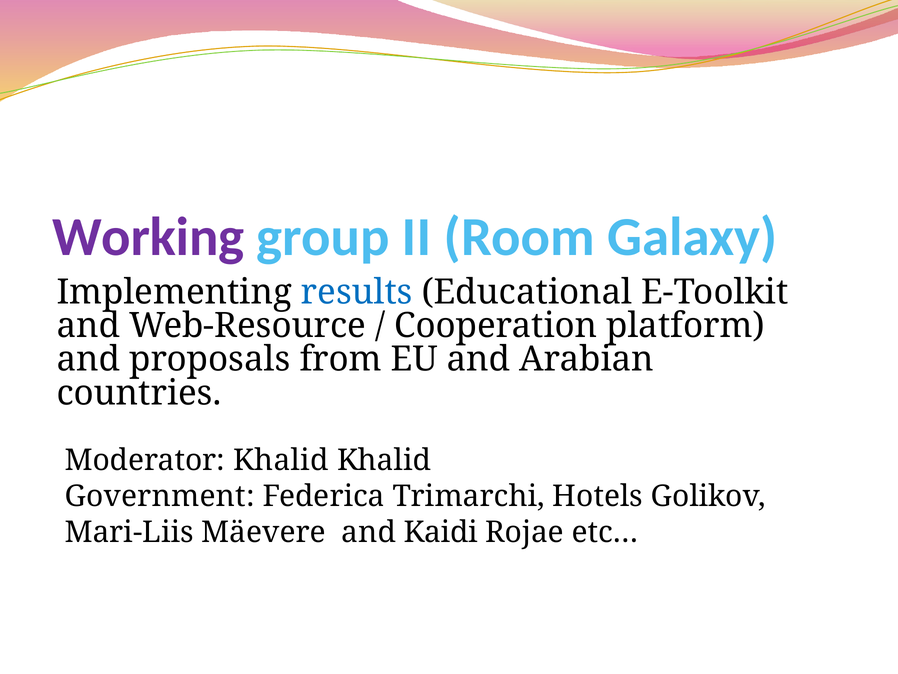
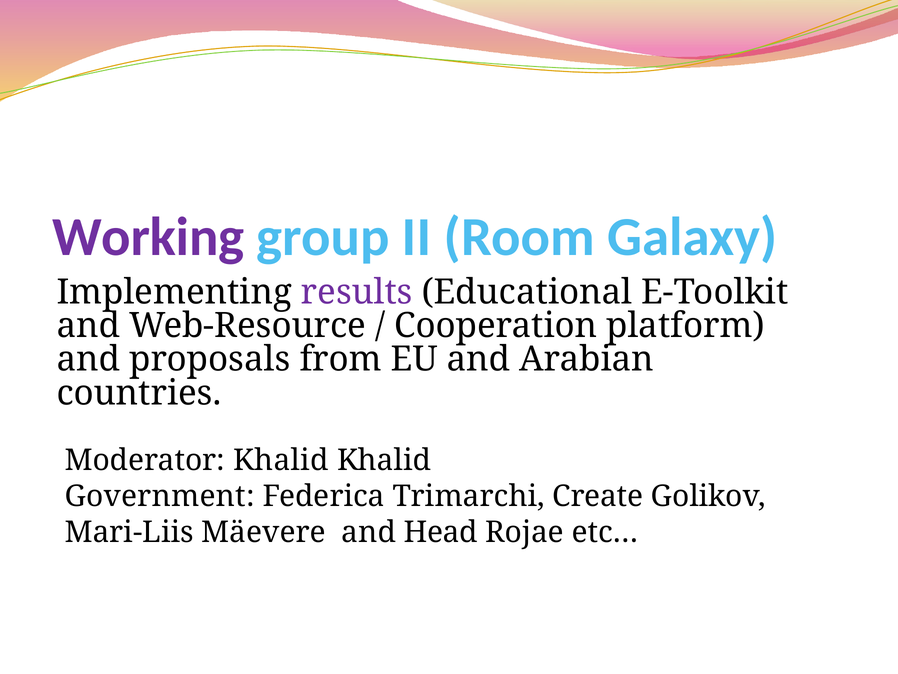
results colour: blue -> purple (357, 292)
Hotels: Hotels -> Create (598, 496)
Kaidi: Kaidi -> Head (441, 532)
